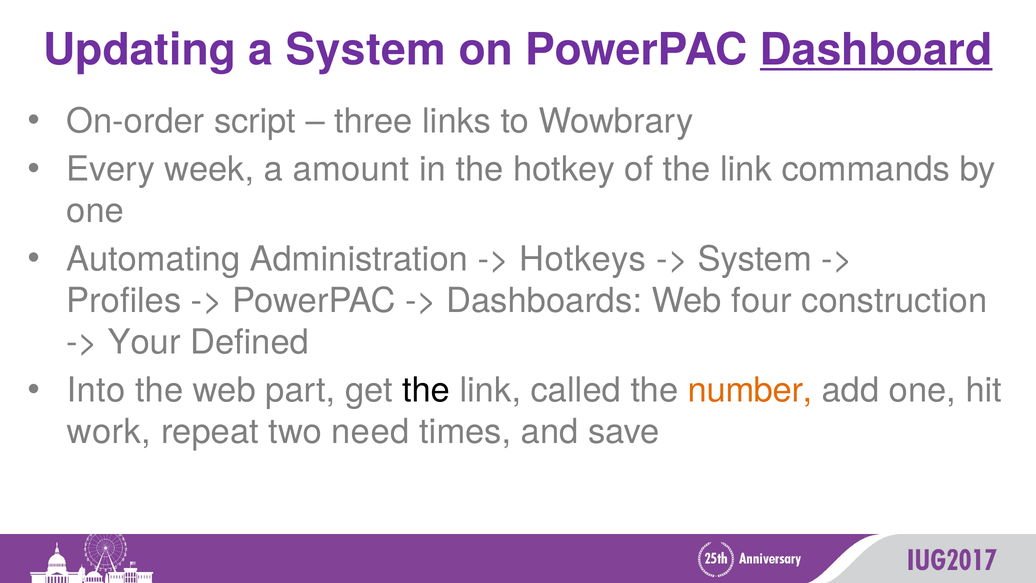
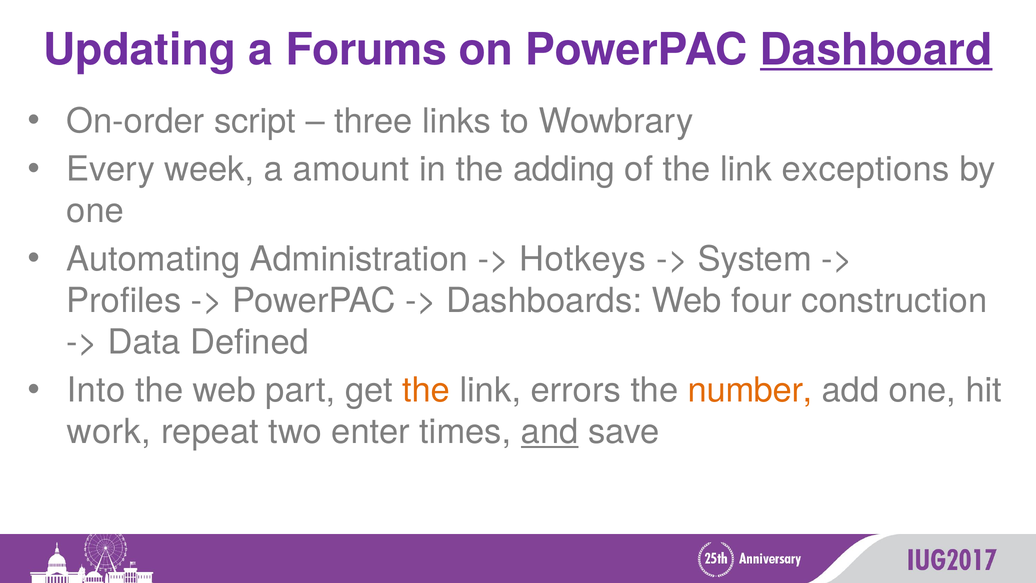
a System: System -> Forums (366, 50)
hotkey: hotkey -> adding (564, 169)
commands: commands -> exceptions (866, 169)
Your: Your -> Data (144, 342)
the colour: black -> orange (426, 390)
called: called -> errors (576, 390)
need: need -> enter (371, 432)
and underline: none -> present (550, 432)
